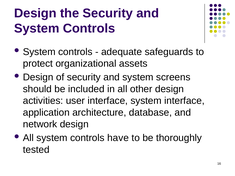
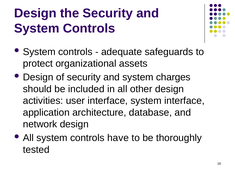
screens: screens -> charges (173, 77)
